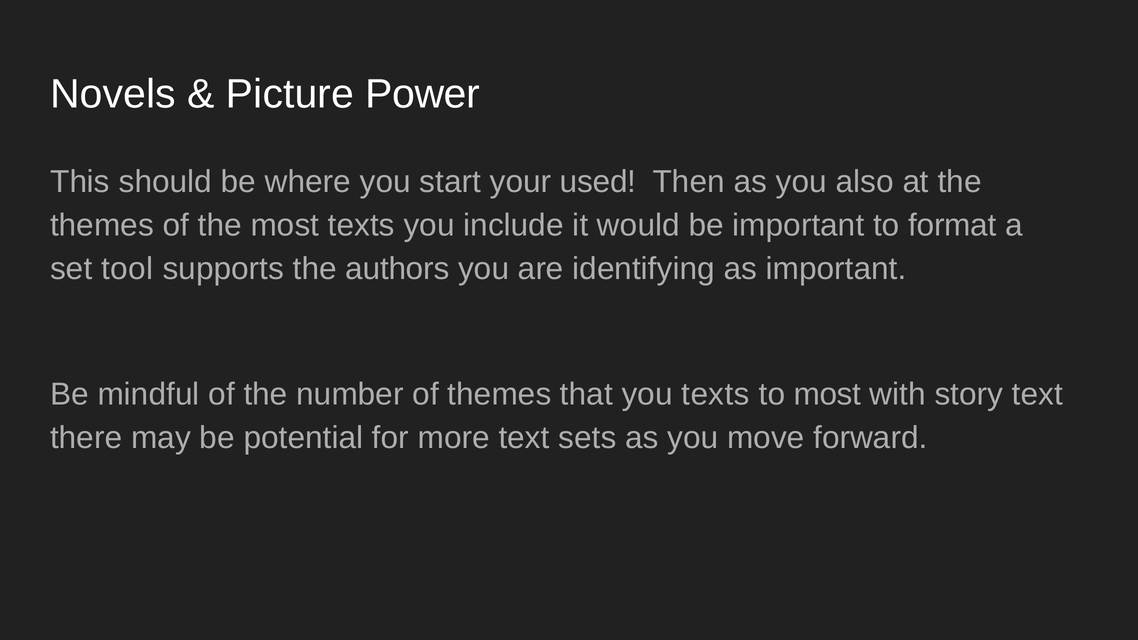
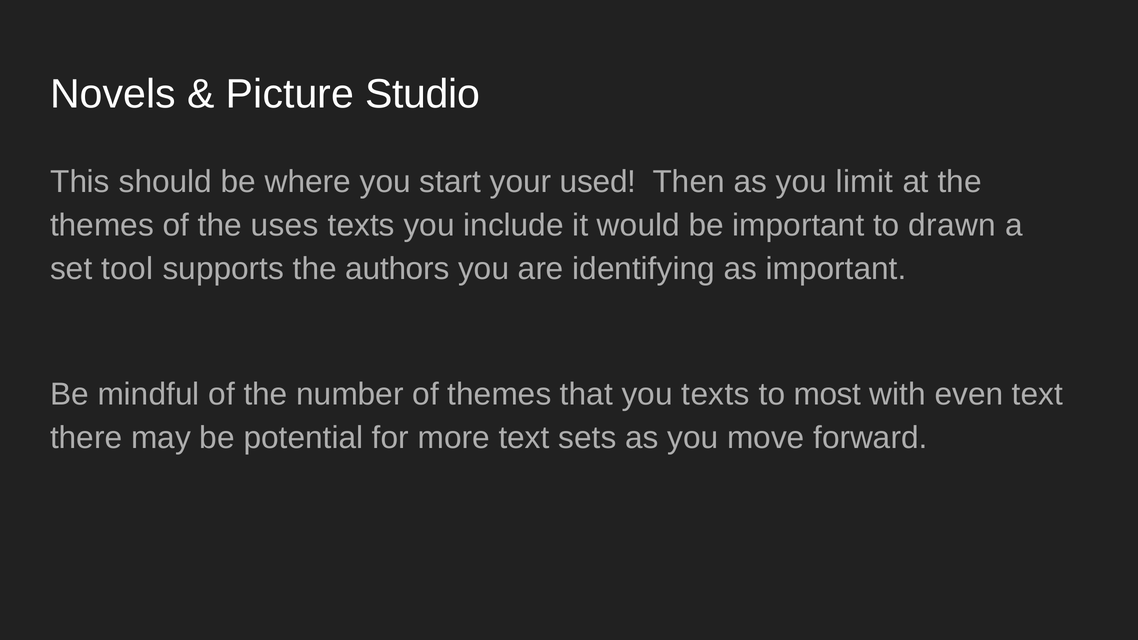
Power: Power -> Studio (423, 94)
also: also -> limit (864, 182)
the most: most -> uses (285, 225)
format: format -> drawn (952, 225)
story: story -> even (969, 394)
